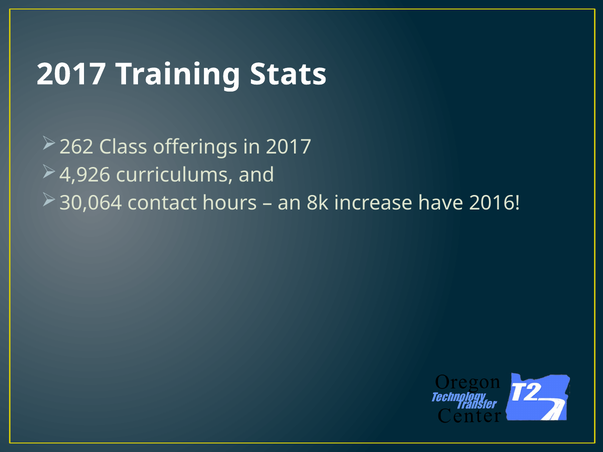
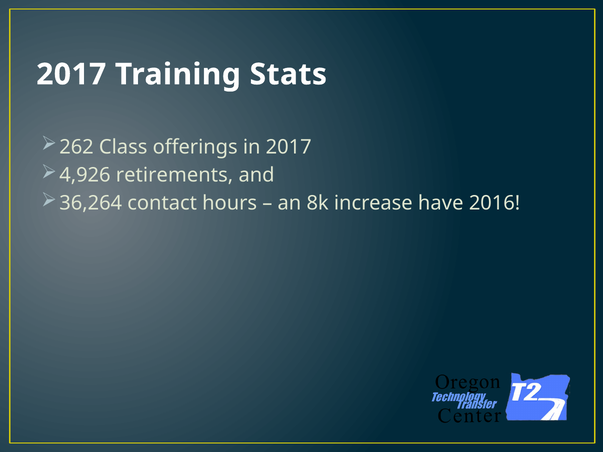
curriculums: curriculums -> retirements (175, 175)
30,064: 30,064 -> 36,264 (91, 203)
